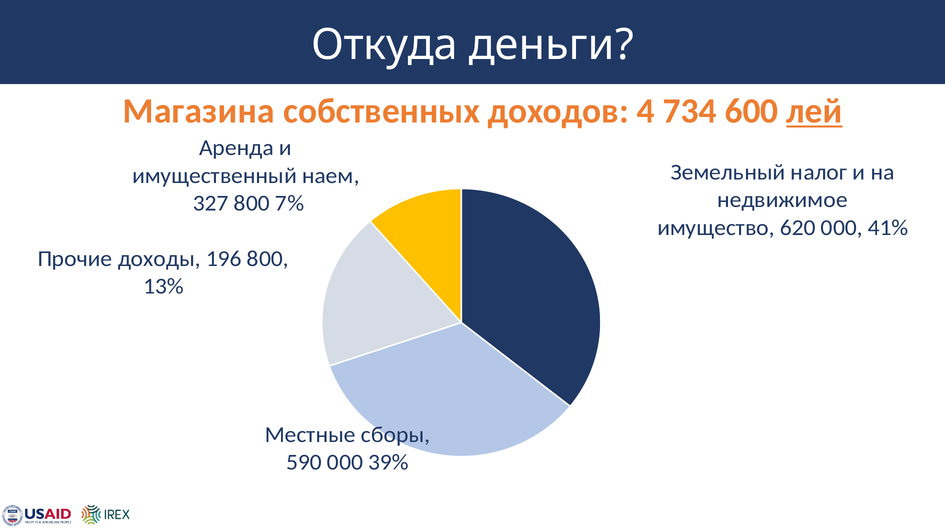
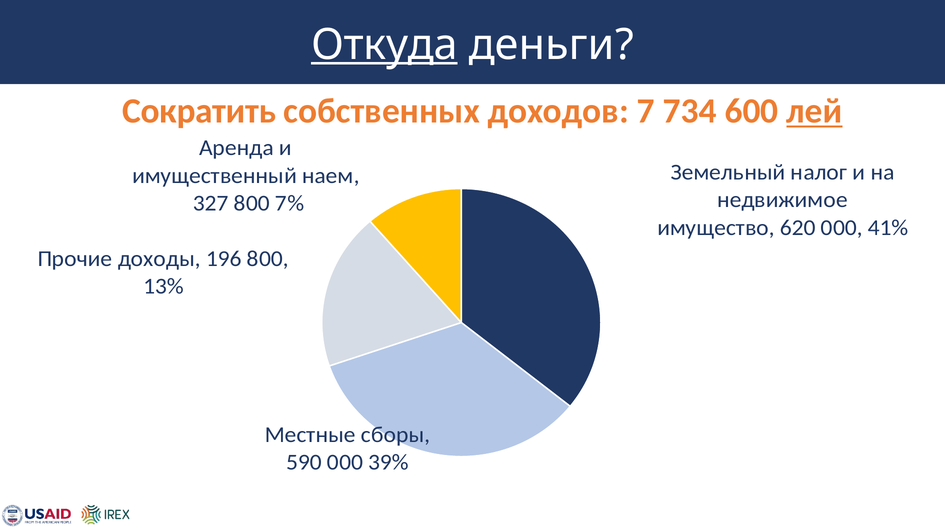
Откуда underline: none -> present (384, 45)
Магазина: Магазина -> Сократить (199, 111)
4: 4 -> 7 (646, 111)
